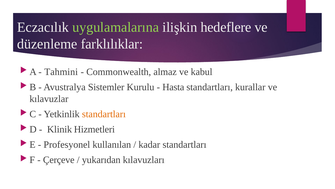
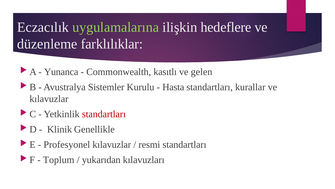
Tahmini: Tahmini -> Yunanca (61, 72)
almaz: almaz -> kasıtlı (165, 72)
kabul: kabul -> gelen (202, 72)
standartları colour: orange -> red (104, 114)
Hizmetleri: Hizmetleri -> Genellikle (94, 129)
Profesyonel kullanılan: kullanılan -> kılavuzlar (112, 144)
kadar: kadar -> resmi (149, 144)
Çerçeve: Çerçeve -> Toplum (59, 159)
